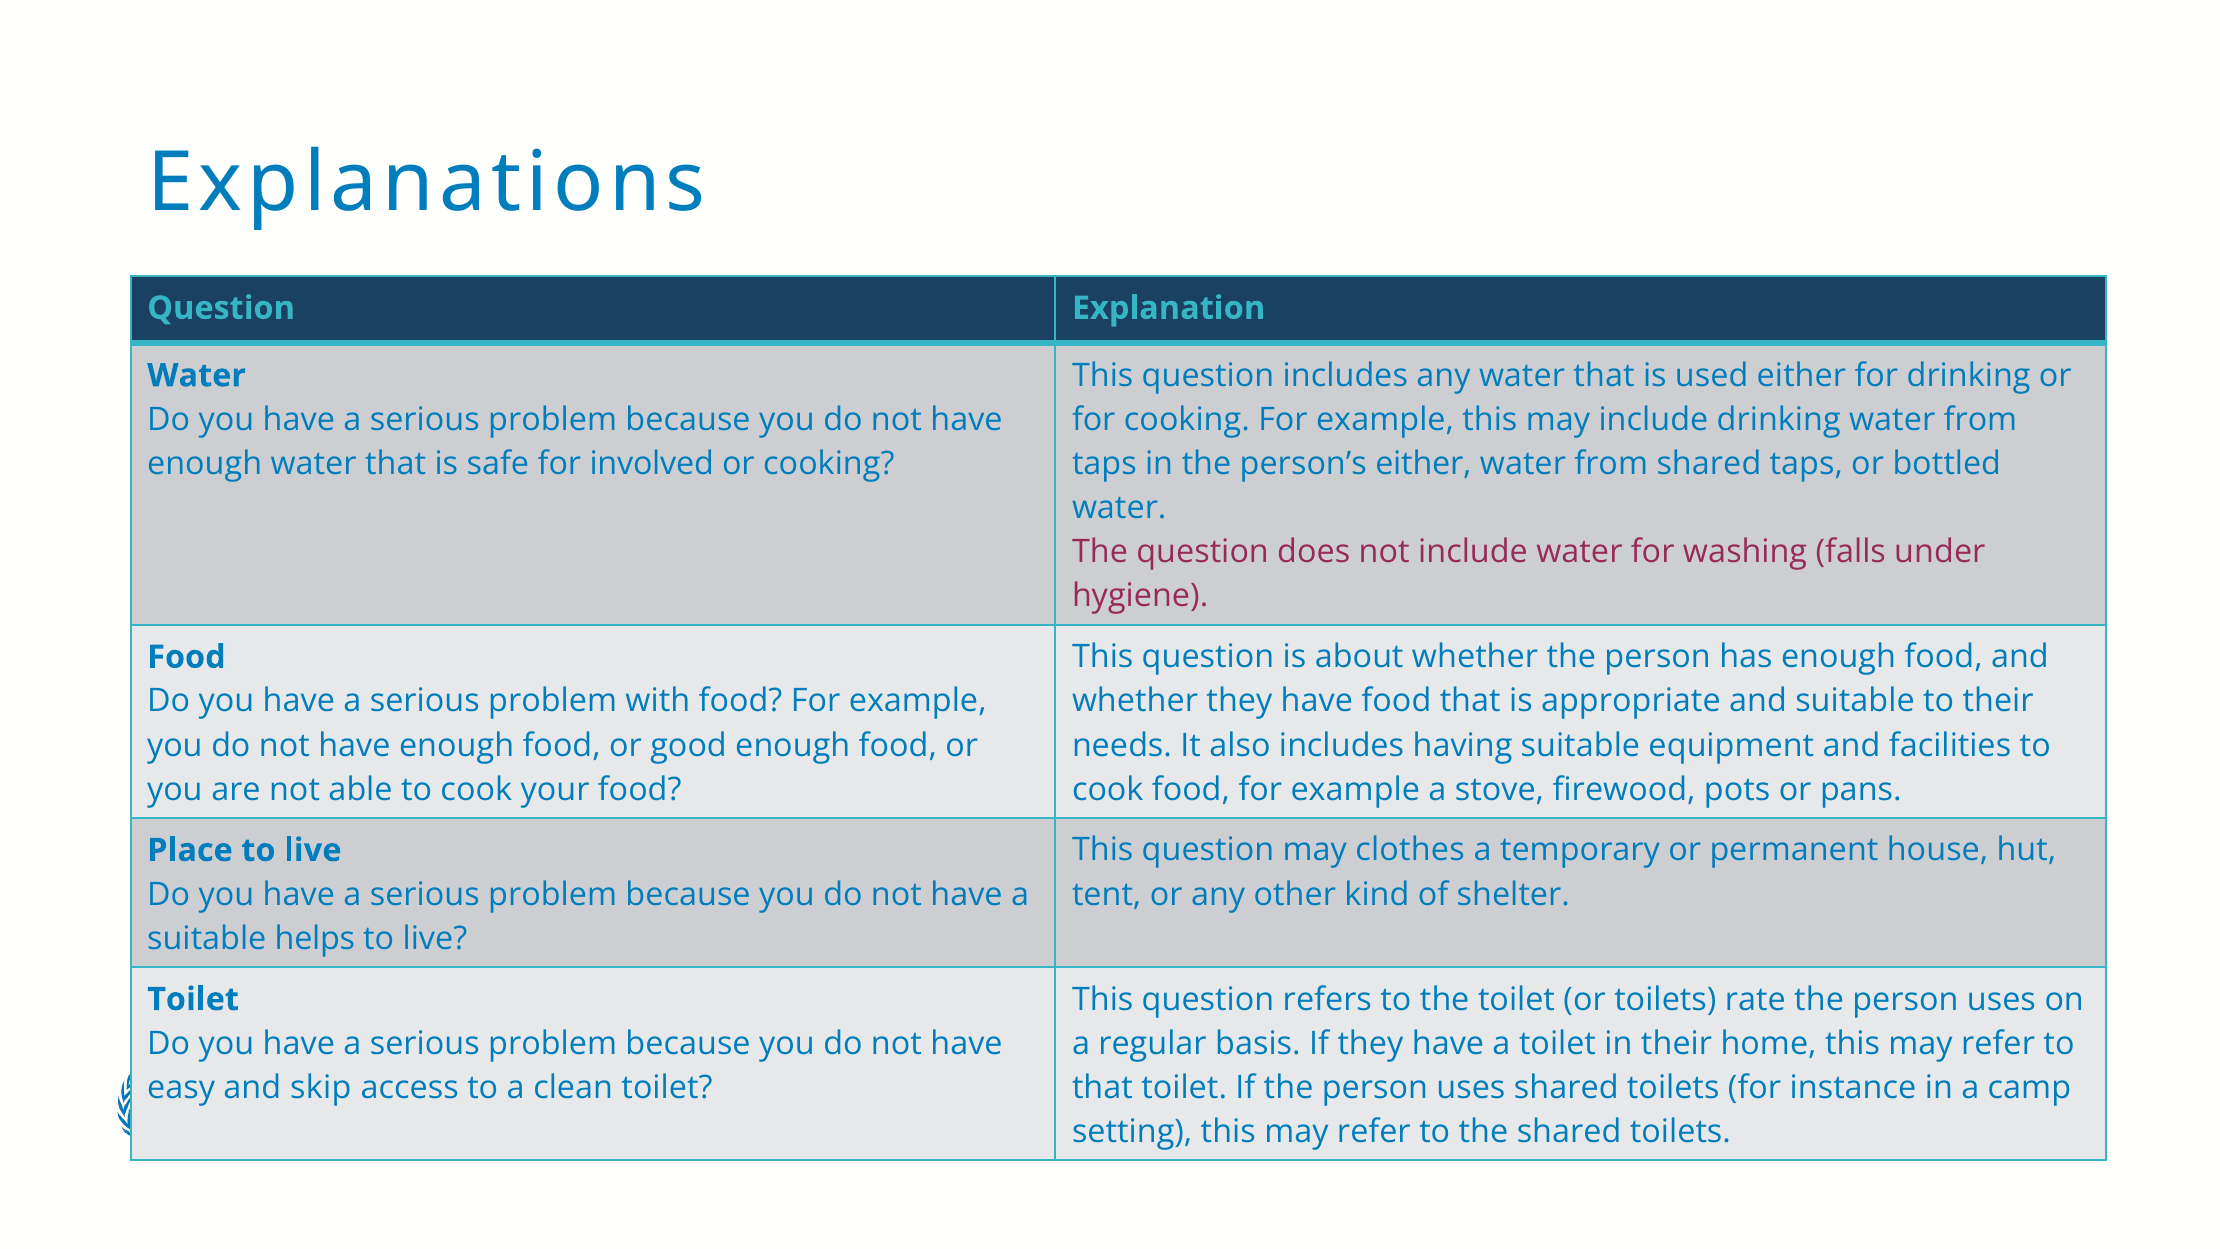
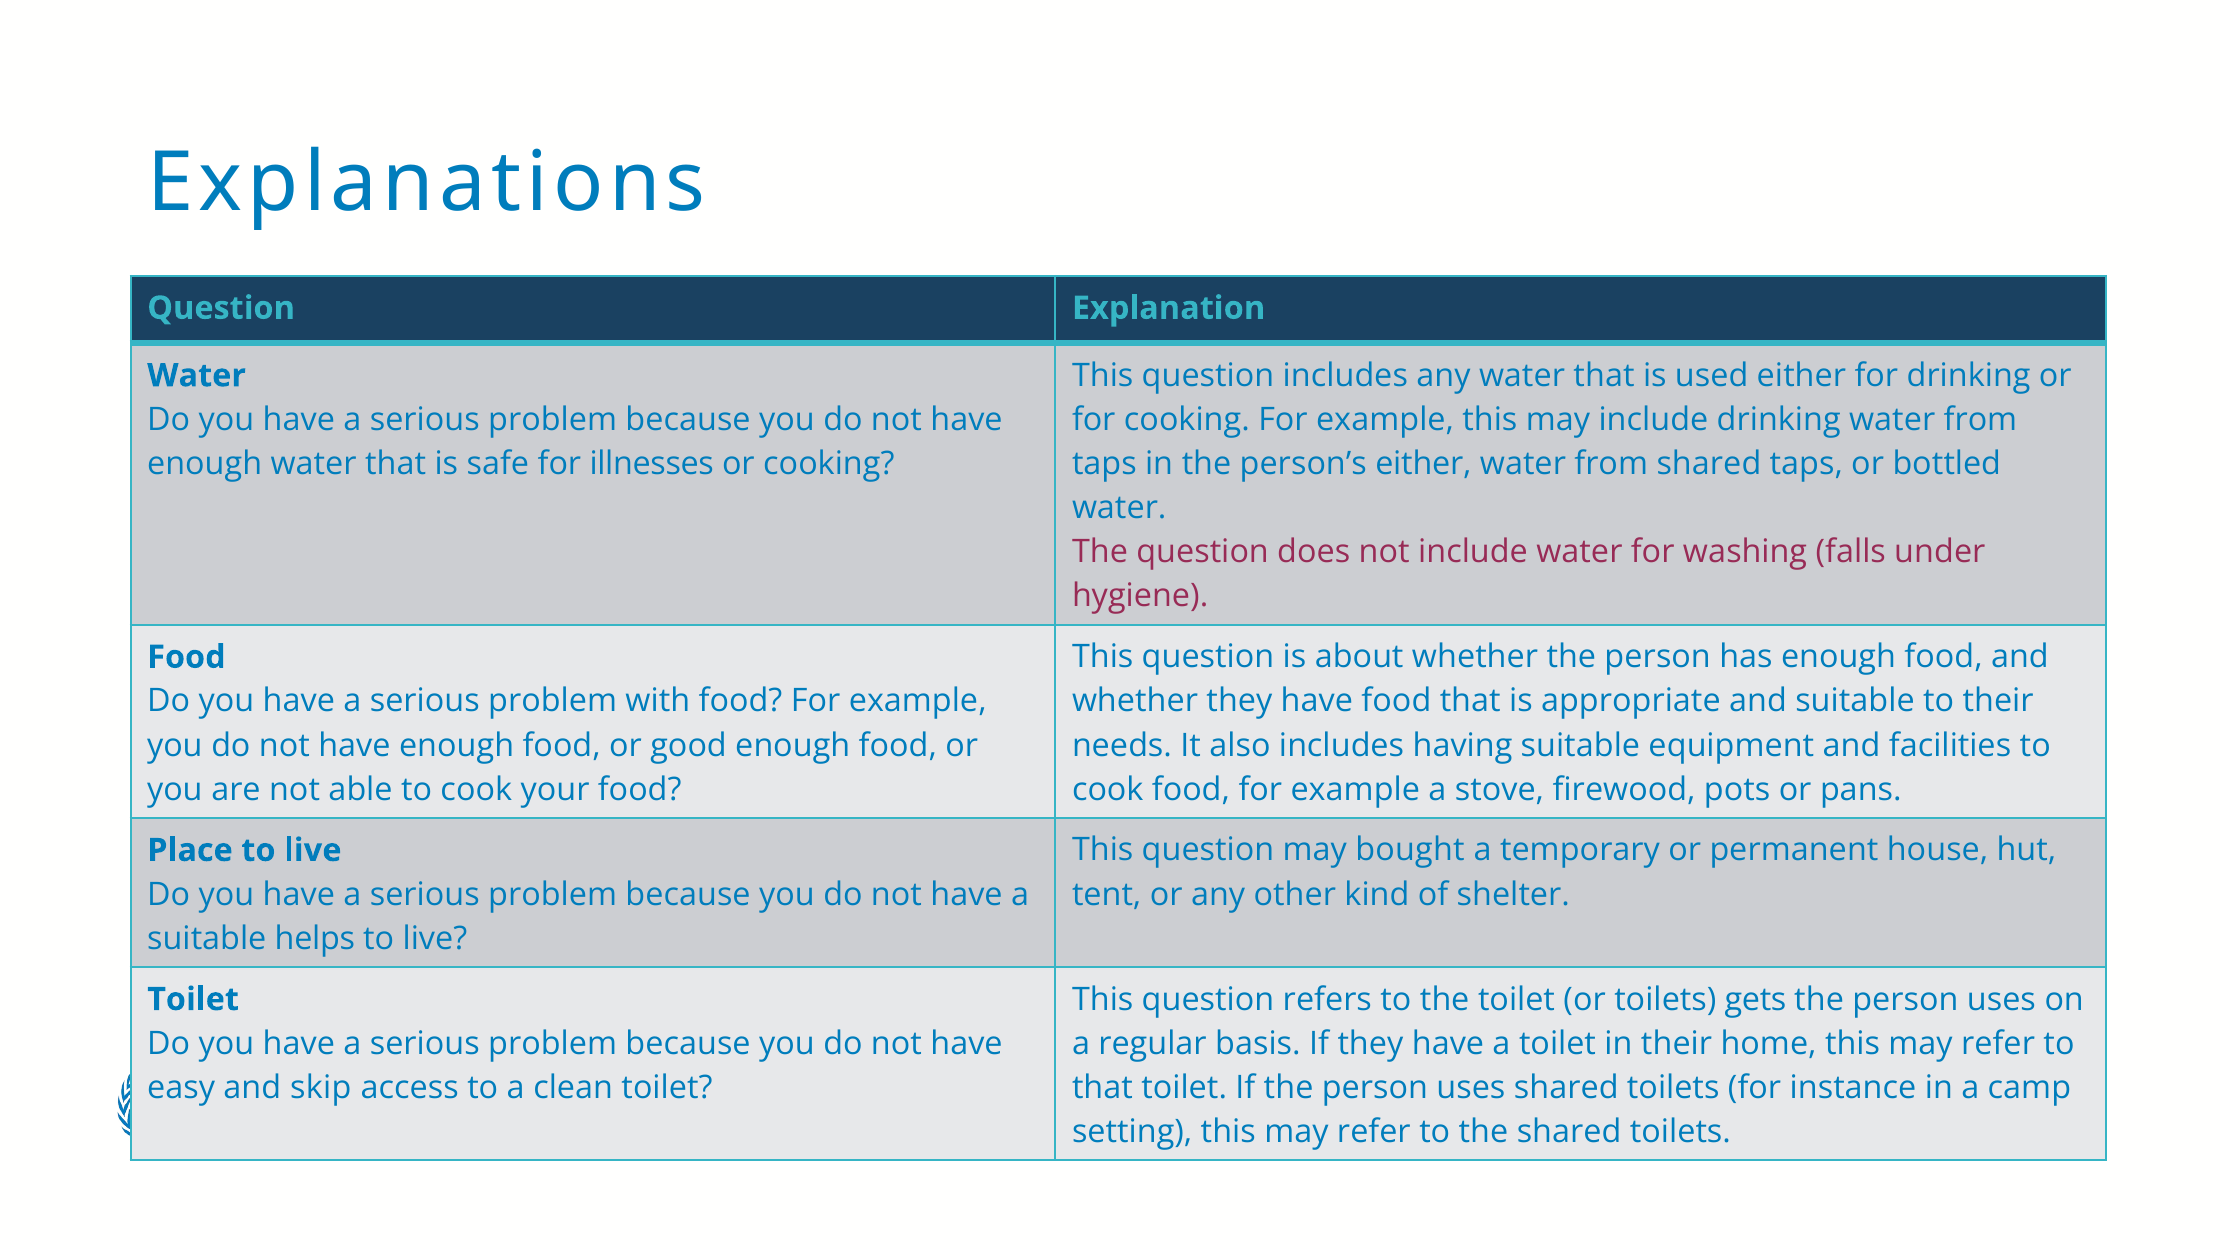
involved: involved -> illnesses (652, 464)
clothes: clothes -> bought (1410, 850)
rate: rate -> gets (1756, 999)
